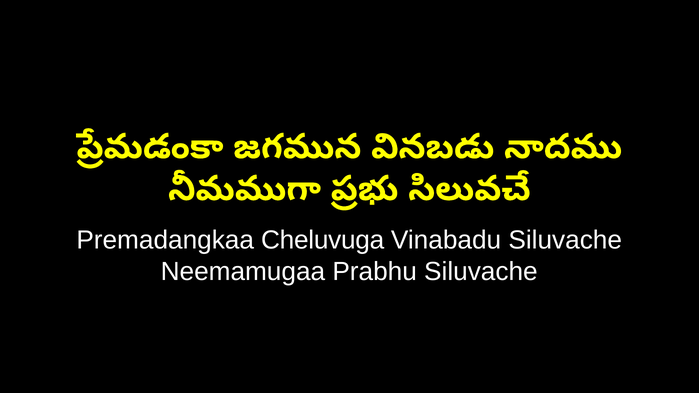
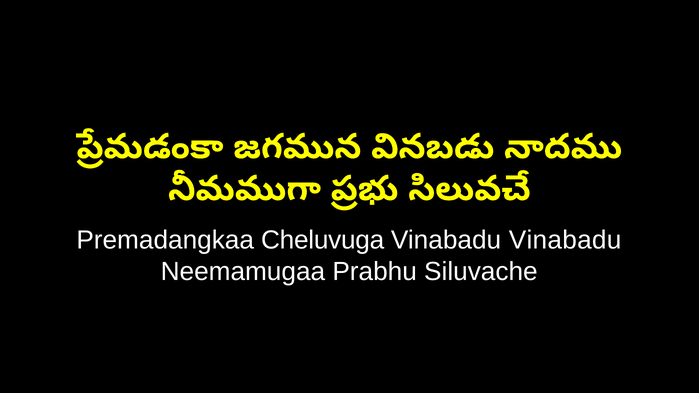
Vinabadu Siluvache: Siluvache -> Vinabadu (565, 240)
